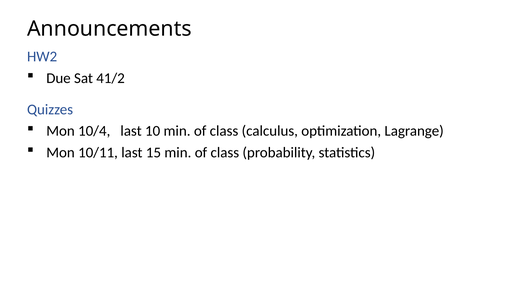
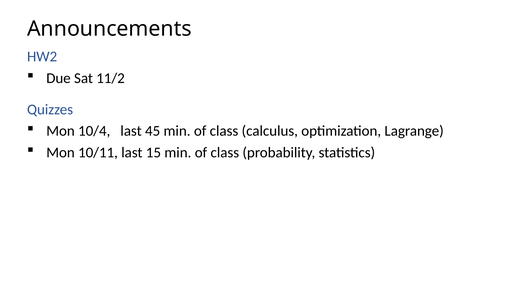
41/2: 41/2 -> 11/2 (111, 78)
10: 10 -> 45 (153, 131)
